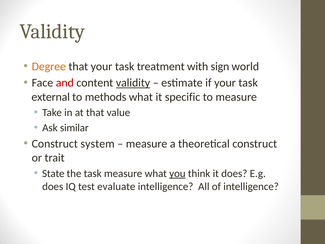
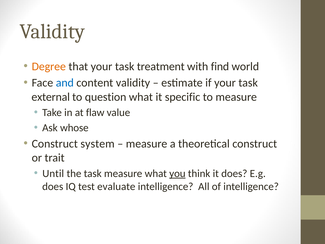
sign: sign -> find (220, 66)
and colour: red -> blue (65, 83)
validity underline: present -> none (133, 83)
methods: methods -> question (106, 97)
at that: that -> flaw (95, 112)
similar: similar -> whose (74, 128)
State: State -> Until (53, 173)
